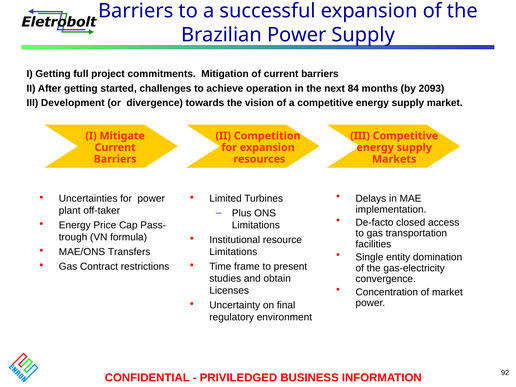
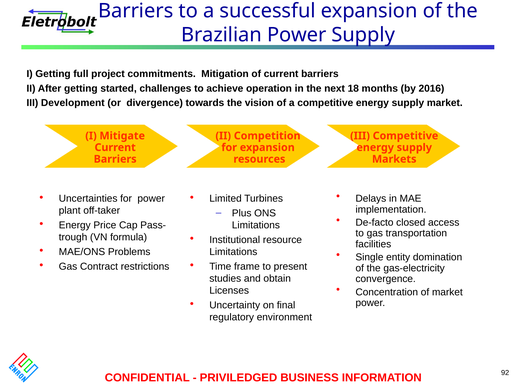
84: 84 -> 18 (353, 88)
2093: 2093 -> 2016 (431, 88)
Transfers: Transfers -> Problems (129, 252)
